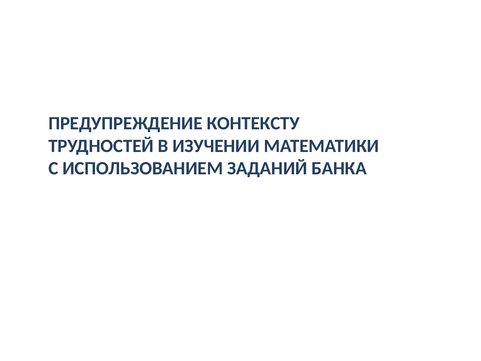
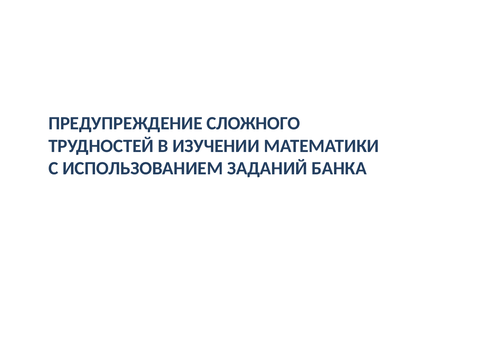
КОНТЕКСТУ: КОНТЕКСТУ -> СЛОЖНОГО (253, 123)
